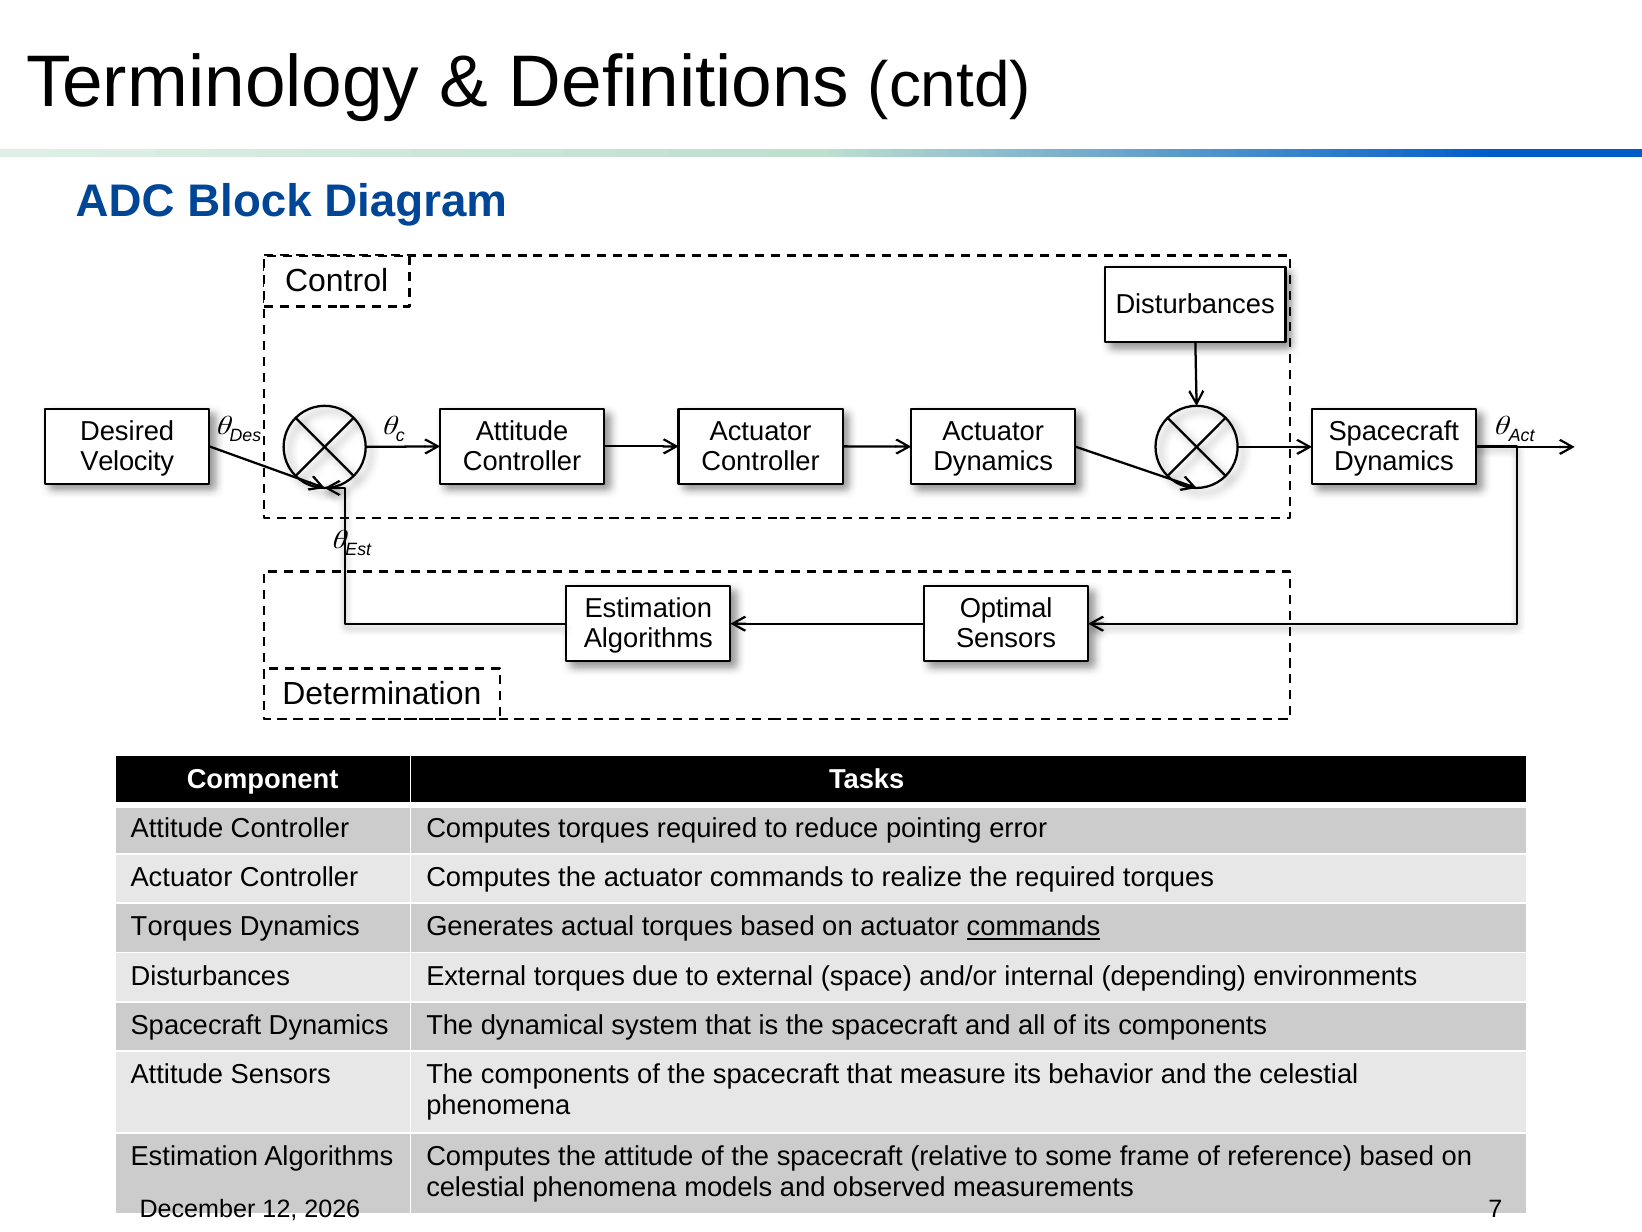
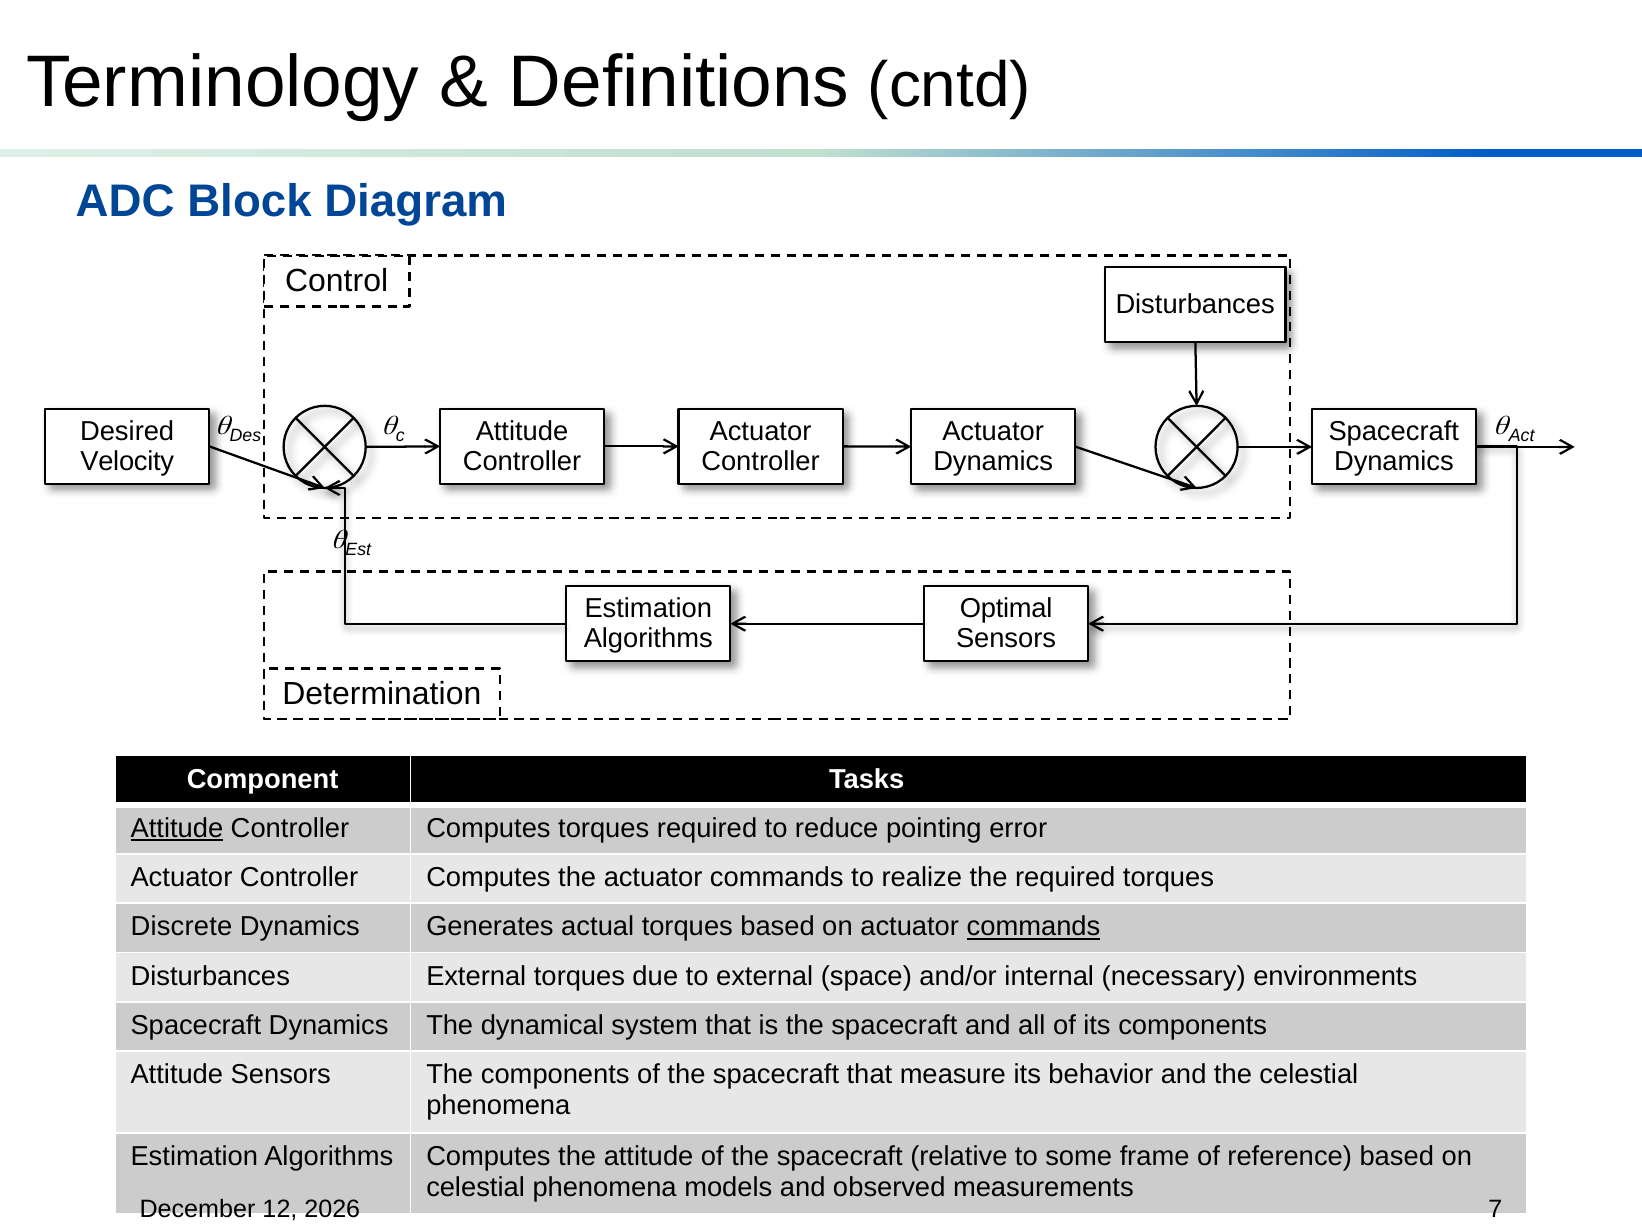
Attitude underline: none -> present (177, 828)
Torques: Torques -> Discrete (181, 927)
depending: depending -> necessary (1174, 976)
